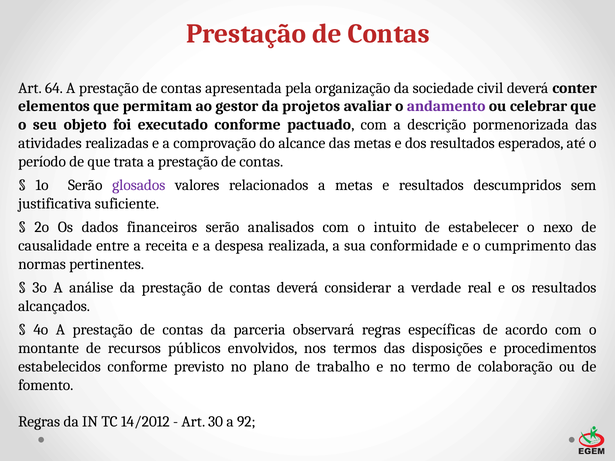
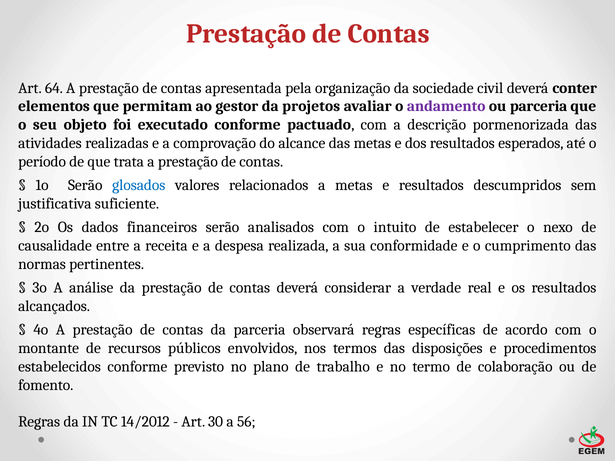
ou celebrar: celebrar -> parceria (539, 106)
glosados colour: purple -> blue (139, 185)
92: 92 -> 56 (246, 422)
